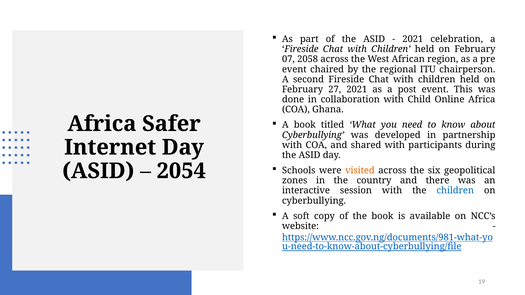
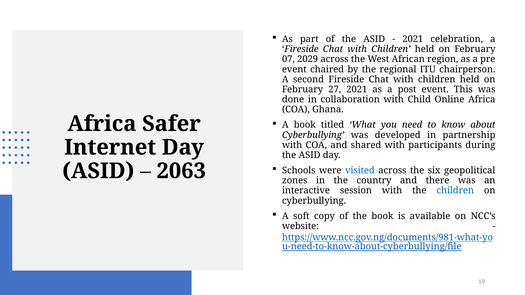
2058: 2058 -> 2029 (308, 59)
2054: 2054 -> 2063 (181, 171)
visited colour: orange -> blue (360, 171)
